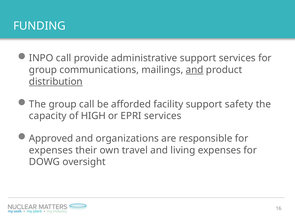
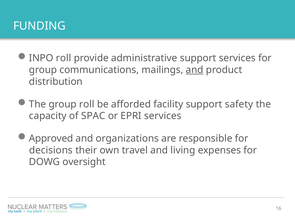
INPO call: call -> roll (64, 58)
distribution underline: present -> none (56, 82)
group call: call -> roll (87, 104)
HIGH: HIGH -> SPAC (93, 116)
expenses: expenses -> decisions (51, 150)
